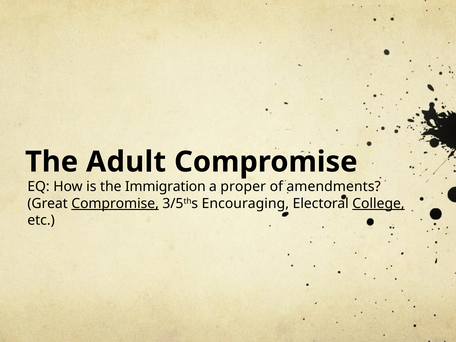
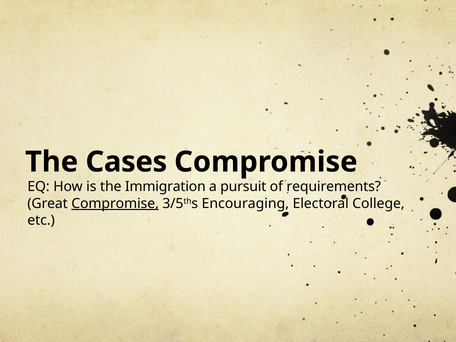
Adult: Adult -> Cases (126, 162)
proper: proper -> pursuit (243, 187)
amendments: amendments -> requirements (334, 187)
College underline: present -> none (378, 203)
